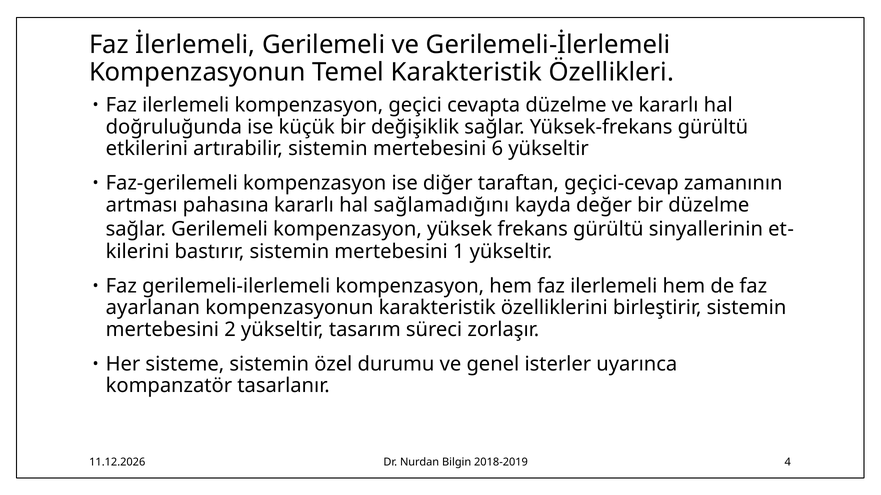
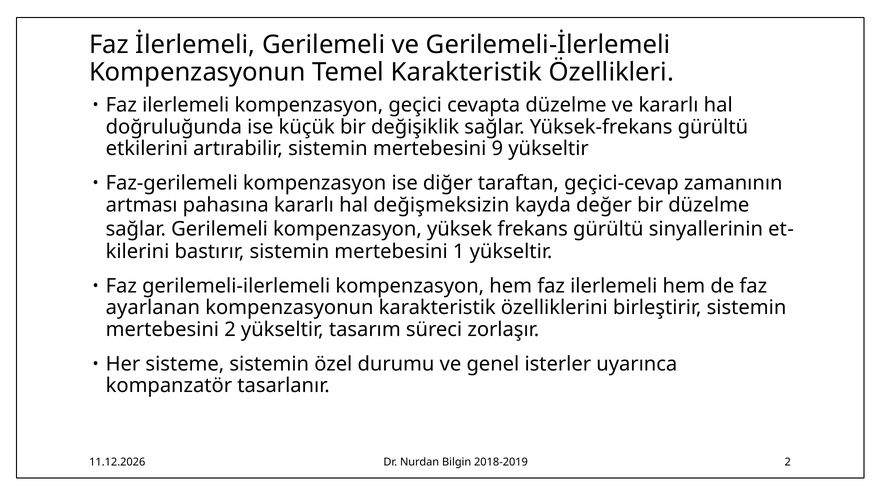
6: 6 -> 9 (497, 149)
sağlamadığını: sağlamadığını -> değişmeksizin (441, 205)
2018-2019 4: 4 -> 2 (788, 463)
